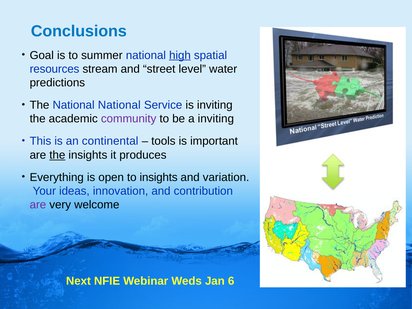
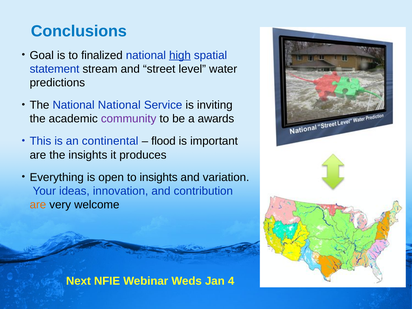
summer: summer -> finalized (102, 55)
resources: resources -> statement (55, 69)
a inviting: inviting -> awards (216, 119)
tools: tools -> flood (163, 141)
the underline: present -> none (57, 155)
are colour: purple -> orange (38, 205)
6: 6 -> 4 (231, 281)
